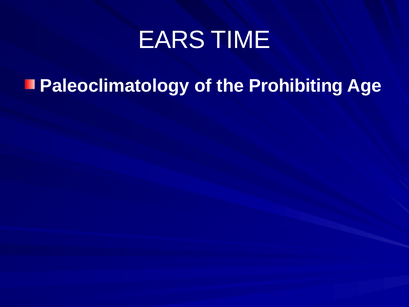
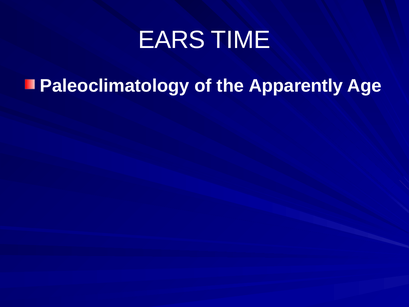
Prohibiting: Prohibiting -> Apparently (296, 86)
